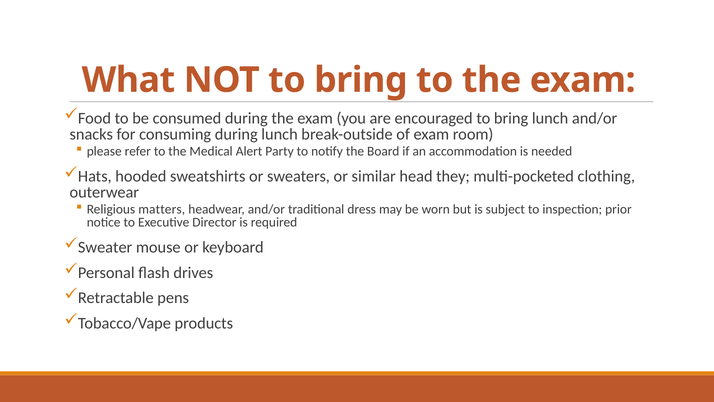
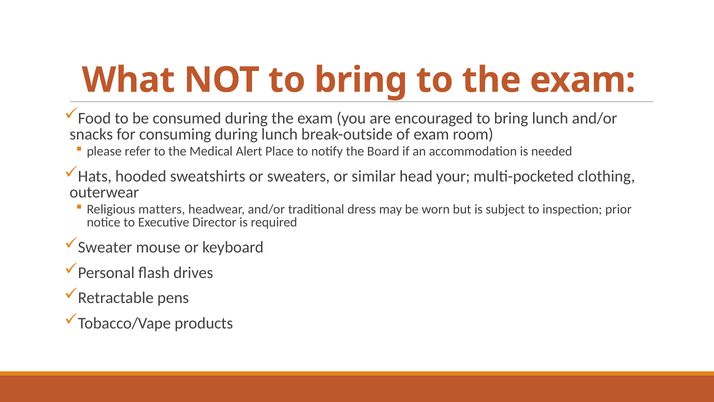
Party: Party -> Place (280, 151)
they: they -> your (453, 176)
